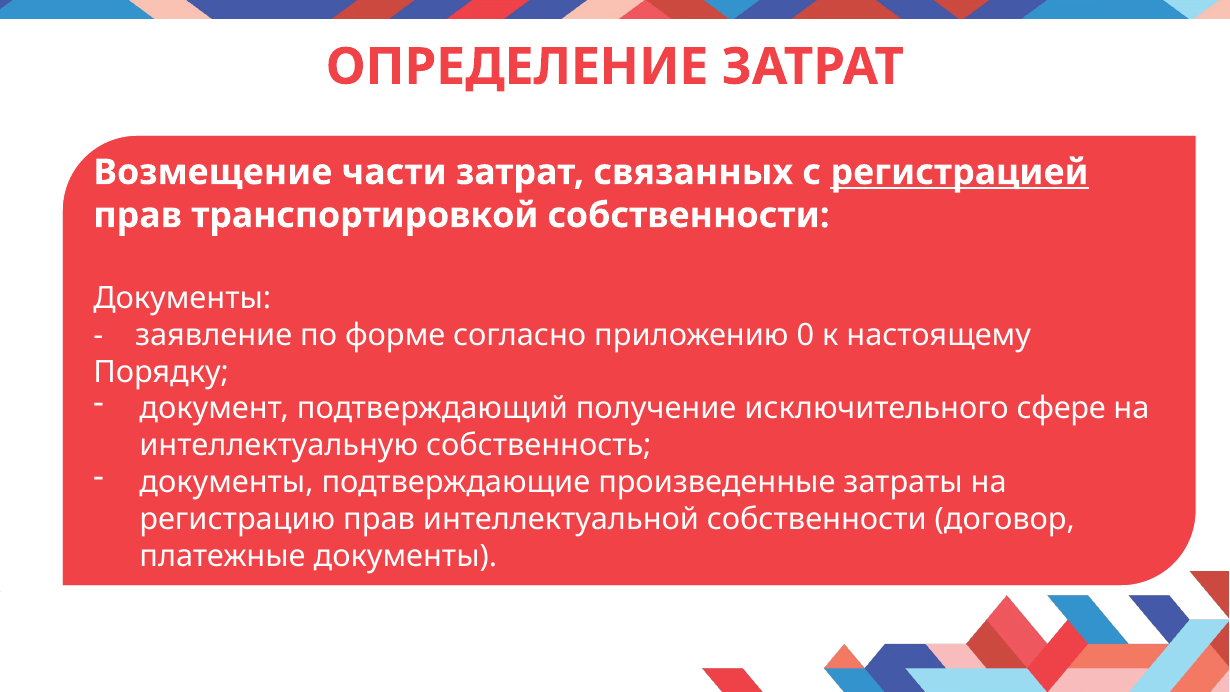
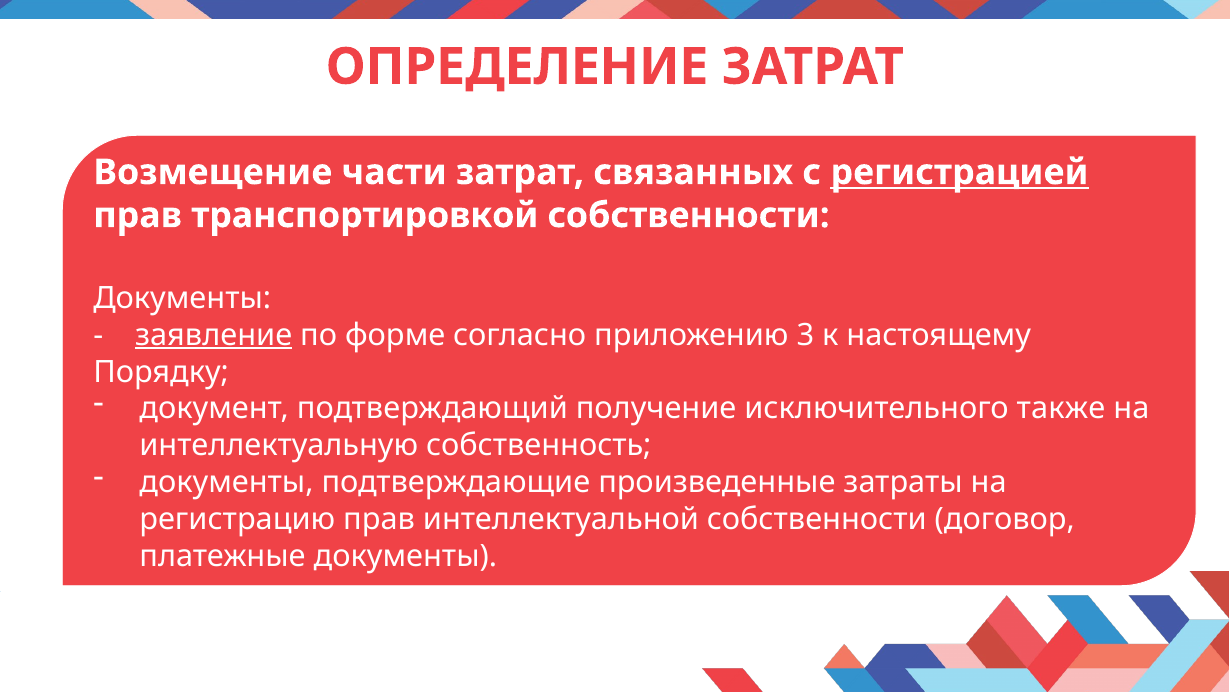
заявление underline: none -> present (214, 335)
0: 0 -> 3 (805, 335)
сфере: сфере -> также (1061, 409)
